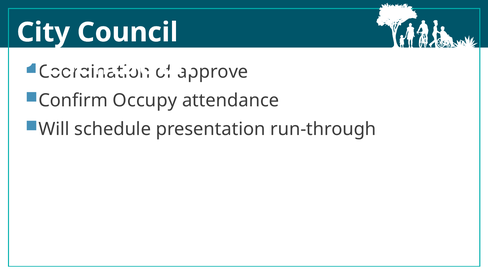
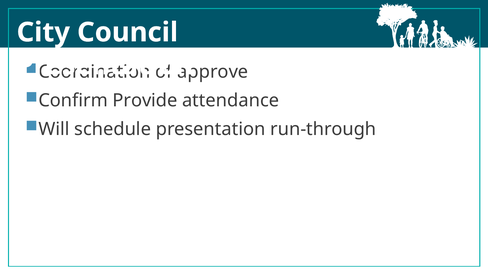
Occupy: Occupy -> Provide (145, 101)
